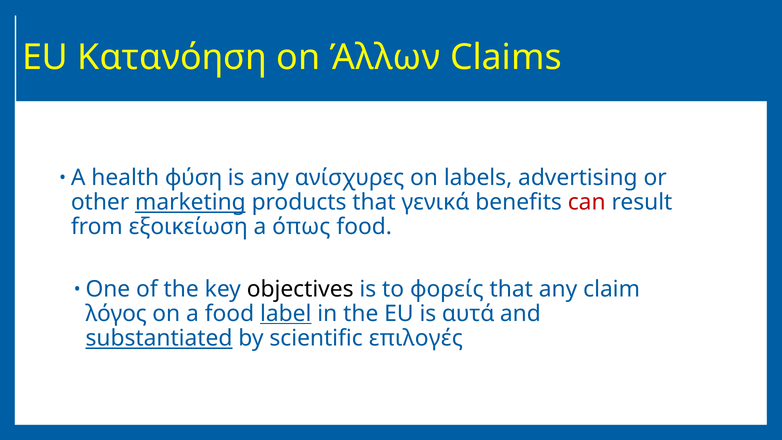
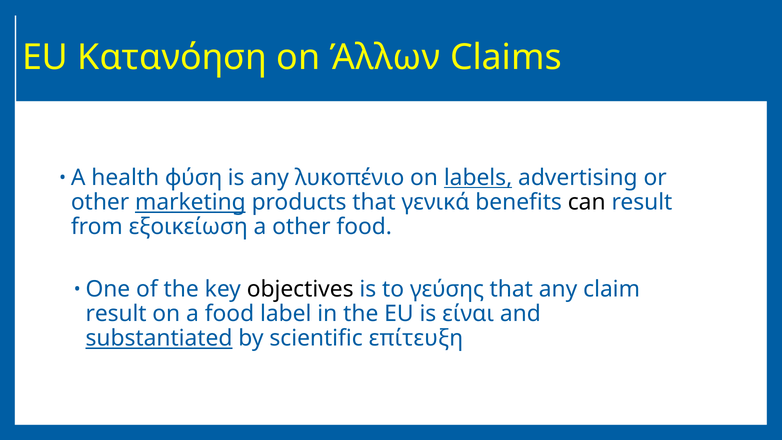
ανίσχυρες: ανίσχυρες -> λυκοπένιο (350, 178)
labels underline: none -> present (478, 178)
can colour: red -> black (587, 202)
a όπως: όπως -> other (301, 227)
φορείς: φορείς -> γεύσης (447, 289)
λόγος: λόγος -> result (116, 314)
label underline: present -> none (286, 314)
αυτά: αυτά -> είναι (468, 314)
επιλογές: επιλογές -> επίτευξη (416, 338)
